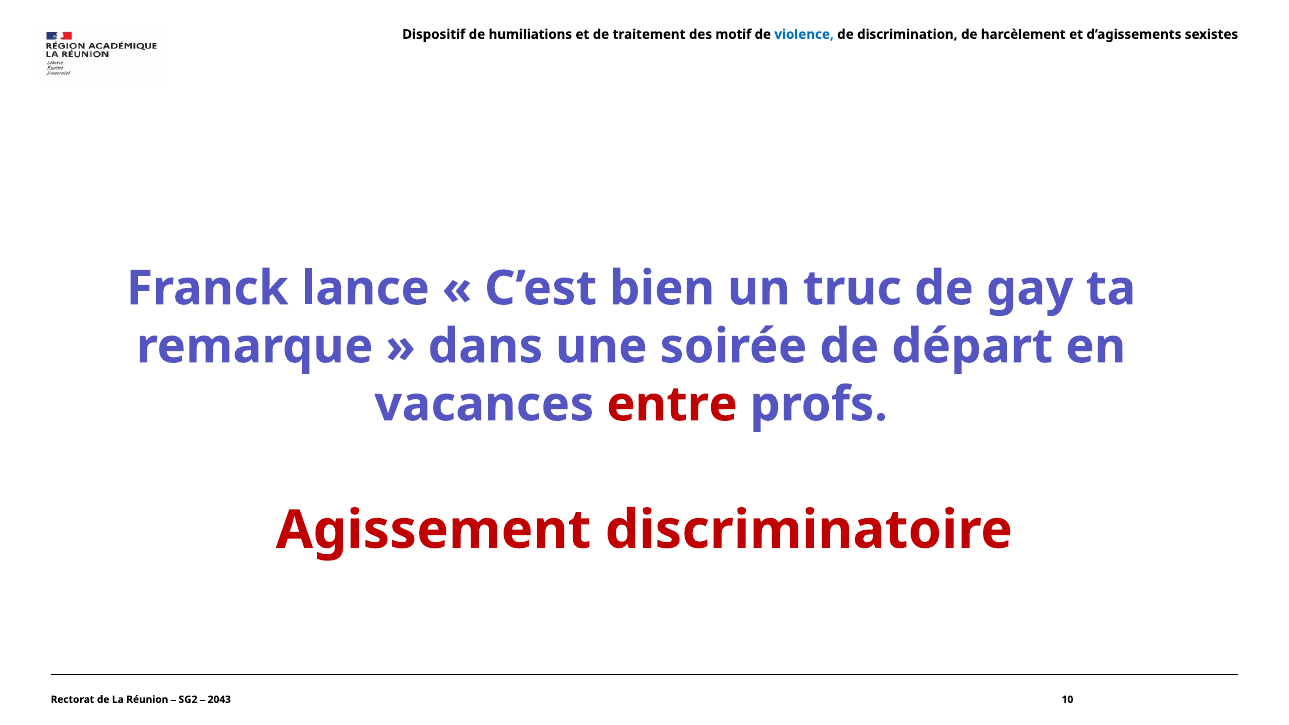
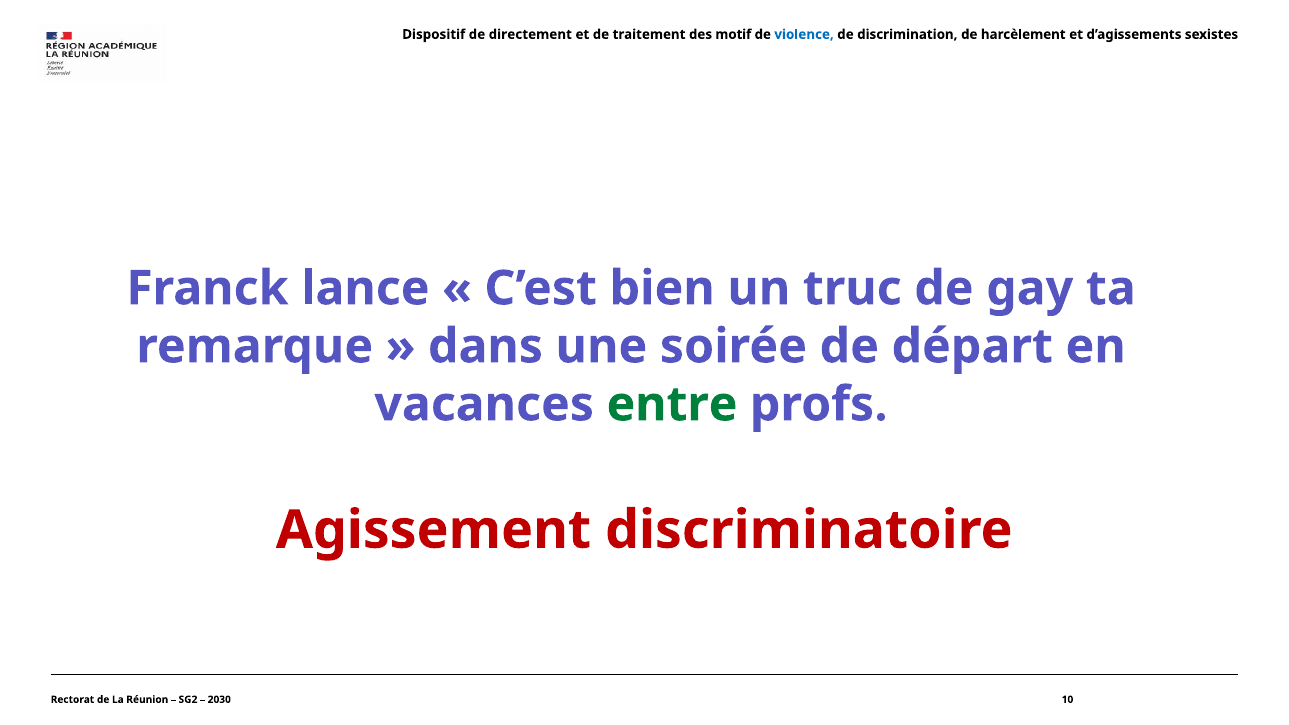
humiliations: humiliations -> directement (530, 34)
entre colour: red -> green (672, 404)
2043: 2043 -> 2030 (219, 700)
